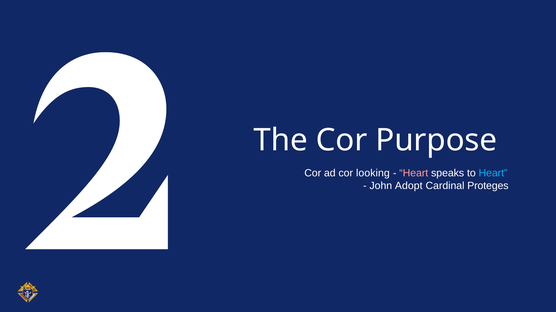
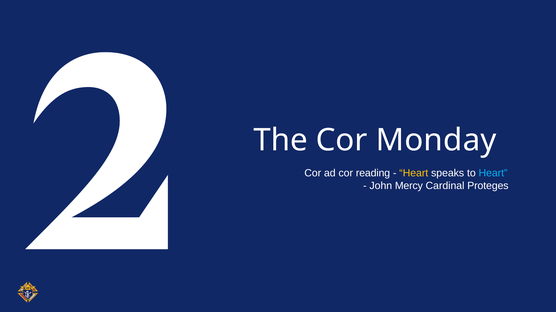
Purpose: Purpose -> Monday (436, 140)
looking: looking -> reading (373, 174)
Heart colour: pink -> yellow (414, 174)
Adopt: Adopt -> Mercy (409, 186)
